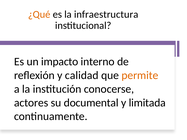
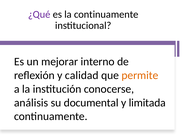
¿Qué colour: orange -> purple (39, 14)
la infraestructura: infraestructura -> continuamente (106, 14)
impacto: impacto -> mejorar (60, 62)
actores: actores -> análisis (31, 103)
